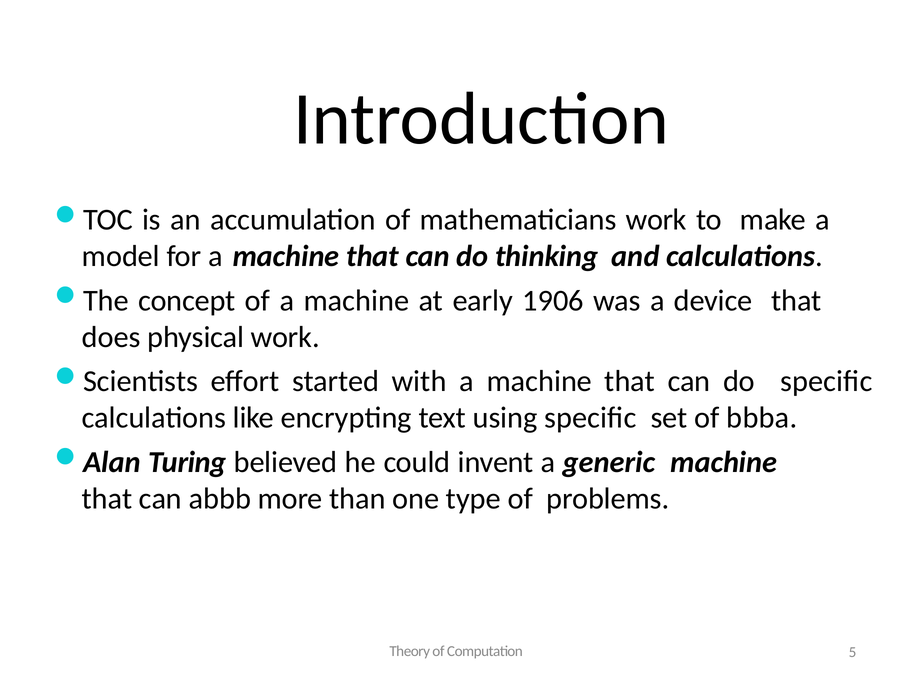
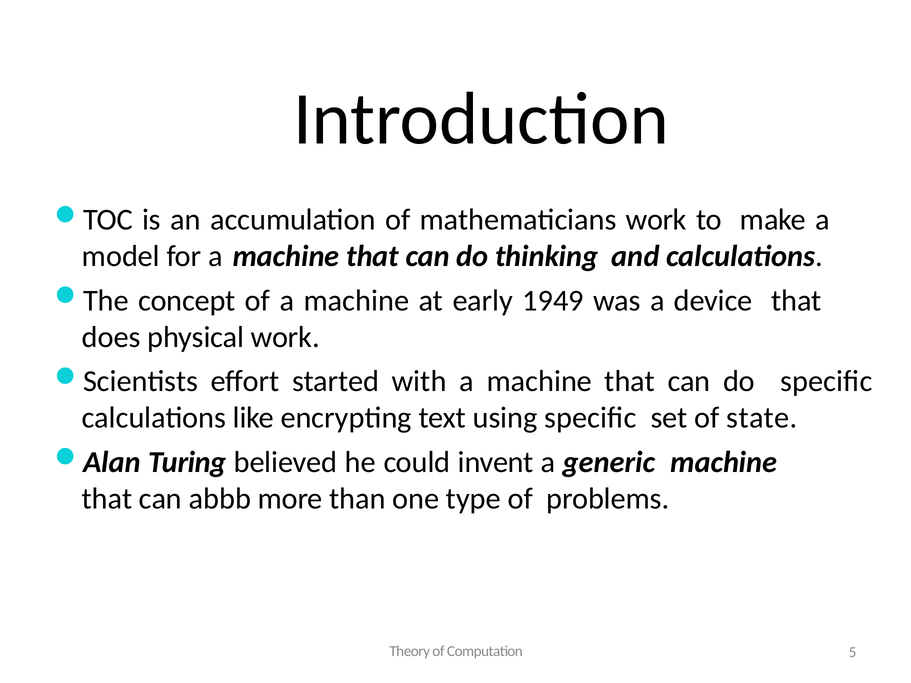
1906: 1906 -> 1949 (553, 301)
bbba: bbba -> state (762, 418)
